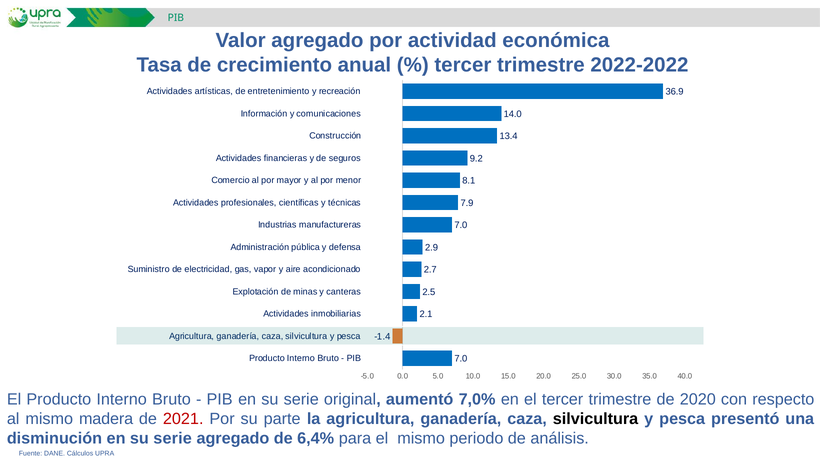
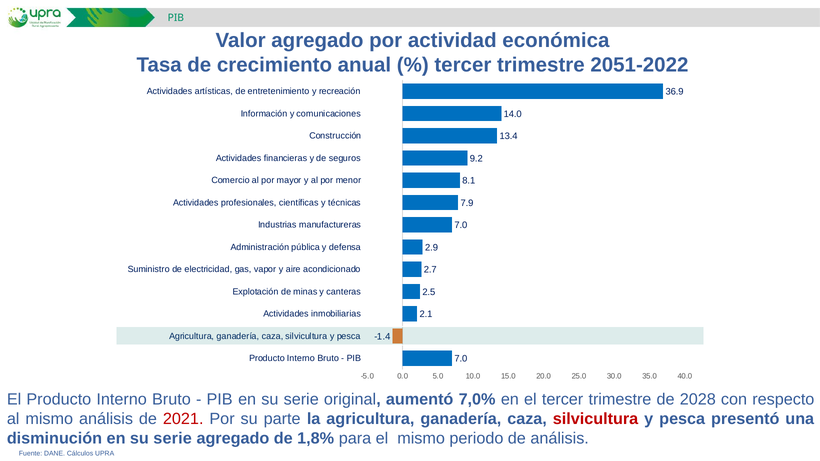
2022-2022: 2022-2022 -> 2051-2022 (639, 65)
2020: 2020 -> 2028 (698, 400)
mismo madera: madera -> análisis (106, 419)
silvicultura colour: black -> red (596, 419)
6,4%: 6,4% -> 1,8% (316, 438)
